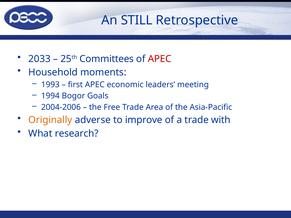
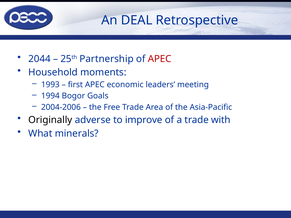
STILL: STILL -> DEAL (137, 20)
2033: 2033 -> 2044 (39, 59)
Committees: Committees -> Partnership (107, 59)
Originally colour: orange -> black (50, 120)
research: research -> minerals (77, 134)
